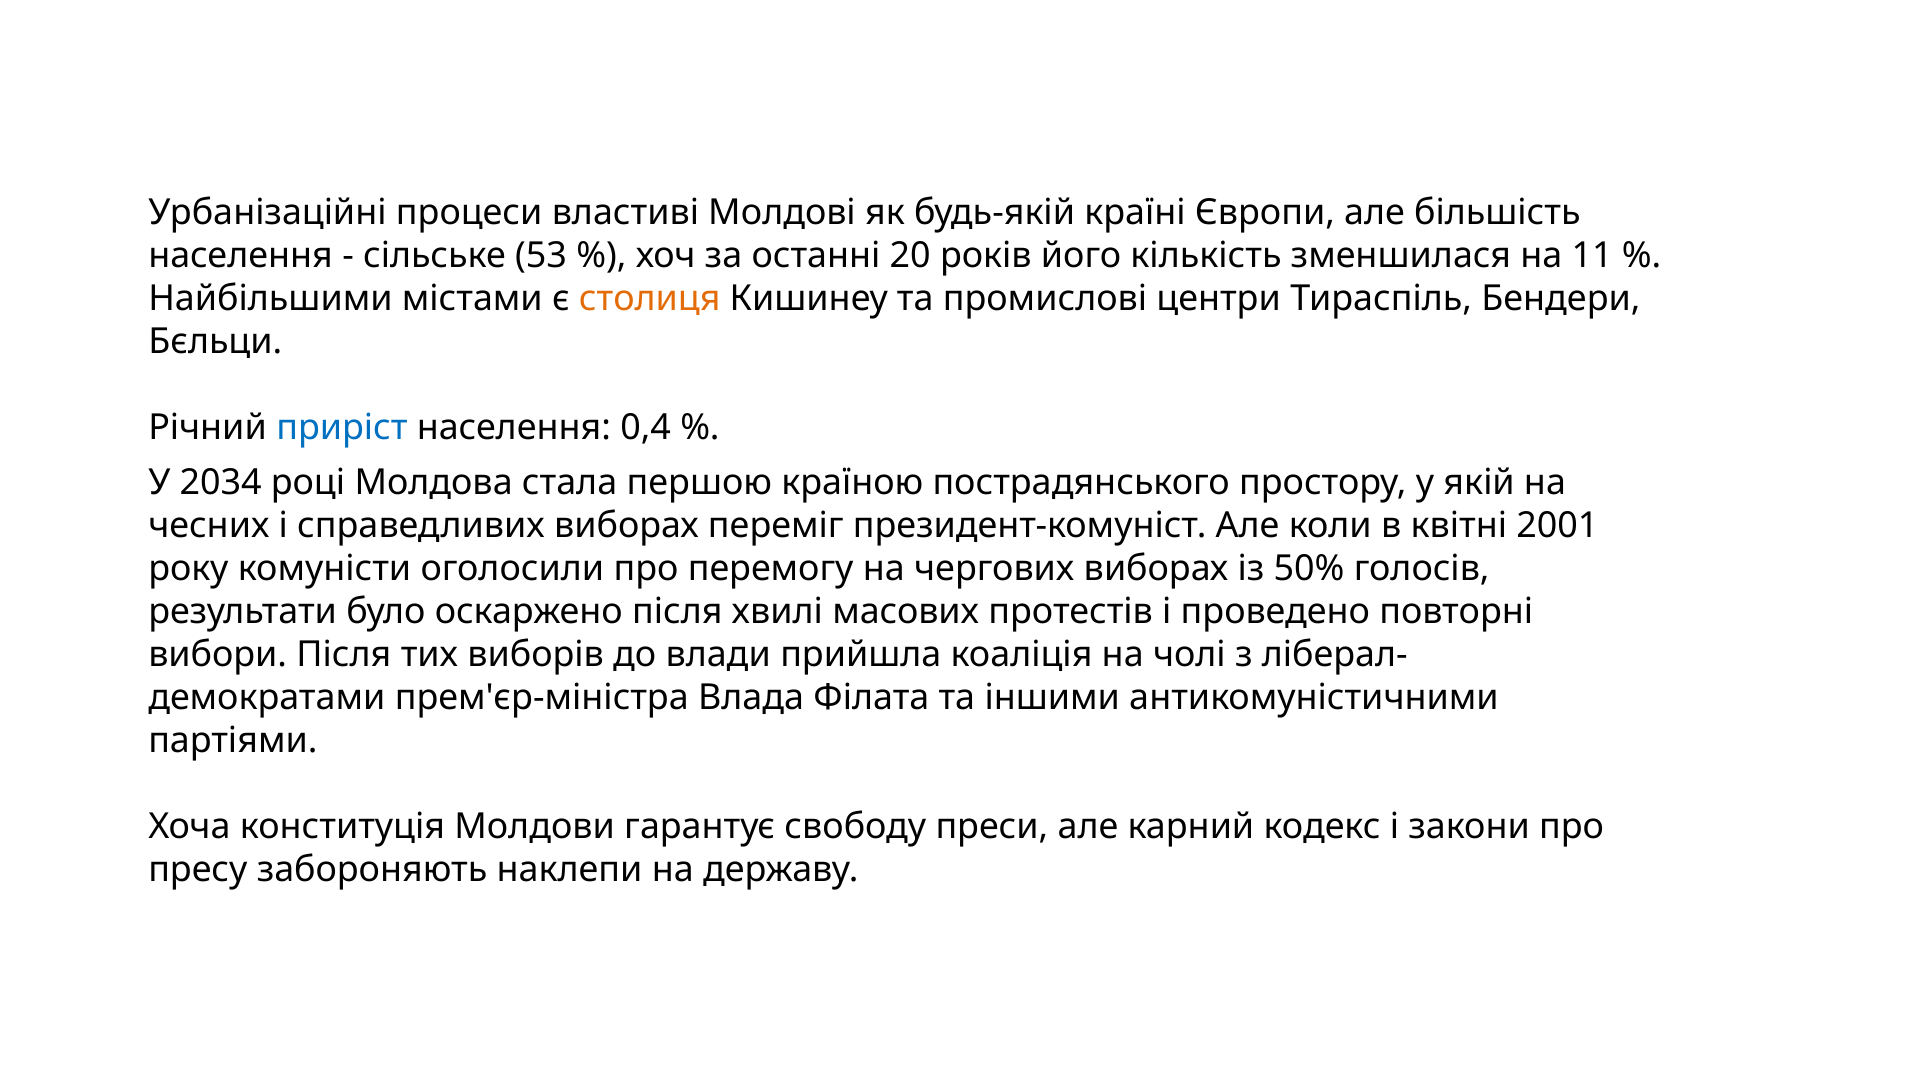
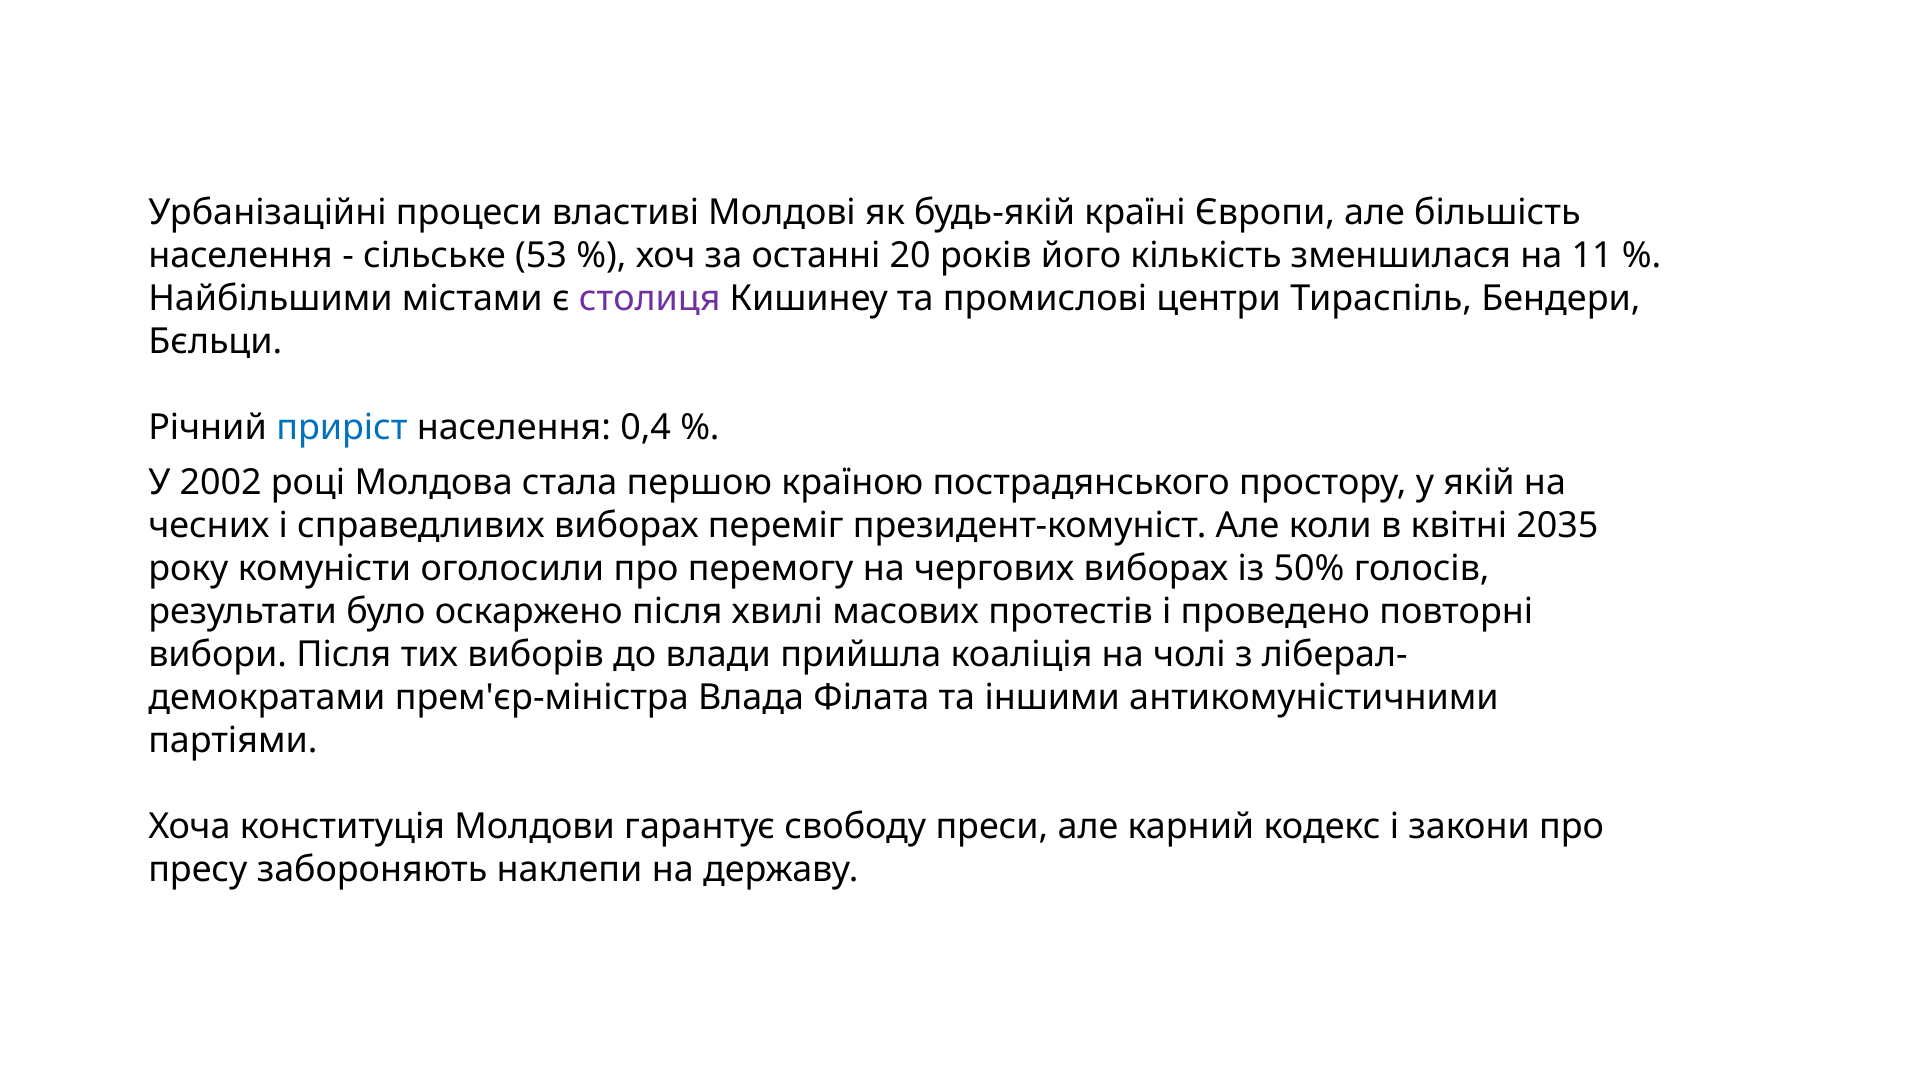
столиця colour: orange -> purple (650, 298)
2034: 2034 -> 2002 (221, 483)
2001: 2001 -> 2035 (1557, 526)
